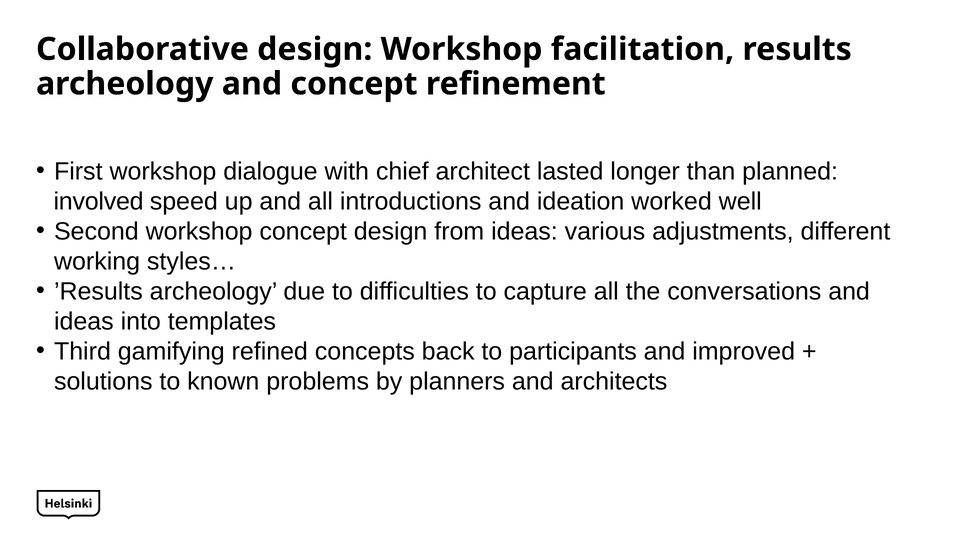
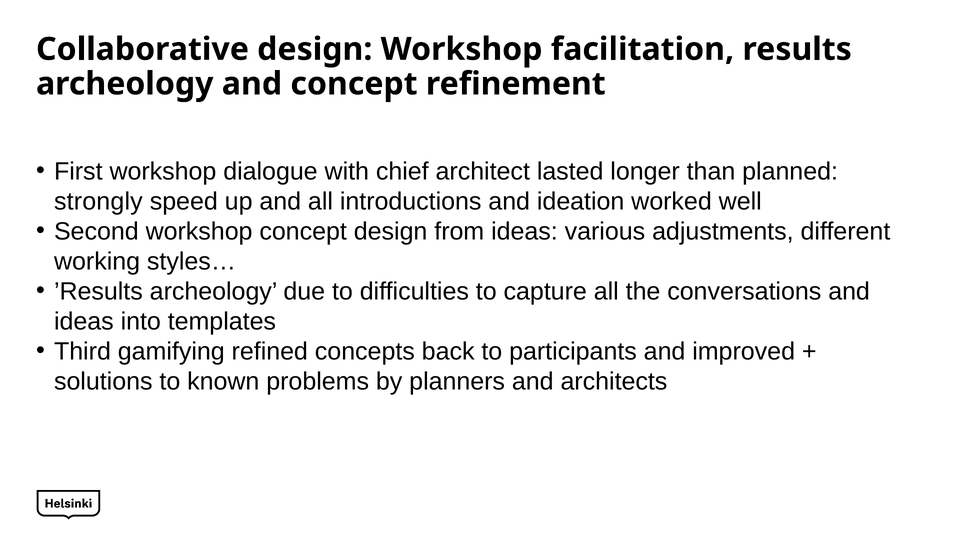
involved: involved -> strongly (98, 202)
